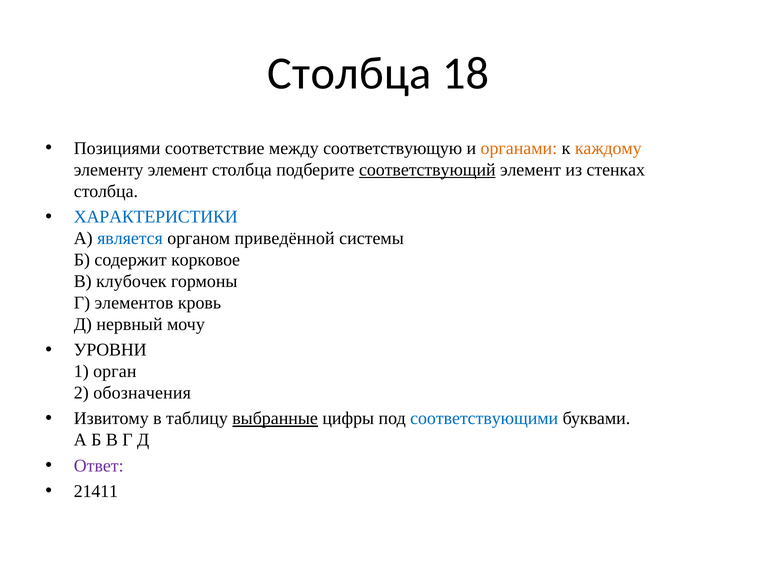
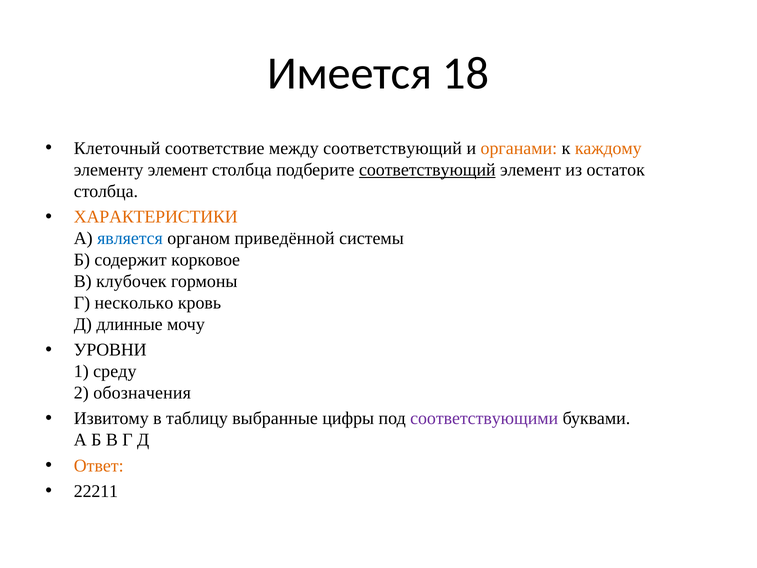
Столбца: Столбца -> Имеется (350, 73)
Позициями: Позициями -> Клеточный (117, 148)
между соответствующую: соответствующую -> соответствующий (393, 148)
стенках: стенках -> остаток (616, 170)
ХАРАКТЕРИСТИКИ colour: blue -> orange (156, 217)
элементов: элементов -> несколько (134, 303)
нервный: нервный -> длинные (130, 324)
орган: орган -> среду (115, 371)
выбранные underline: present -> none (275, 418)
соответствующими colour: blue -> purple (484, 418)
Ответ colour: purple -> orange (99, 465)
21411: 21411 -> 22211 (96, 491)
